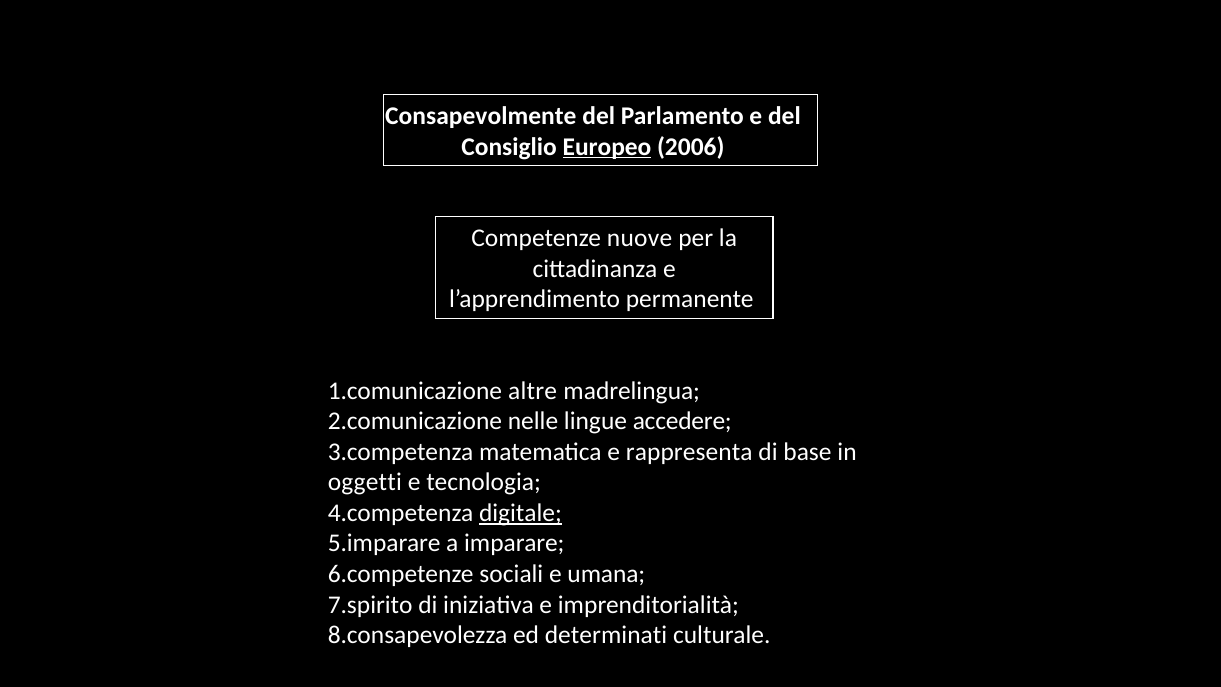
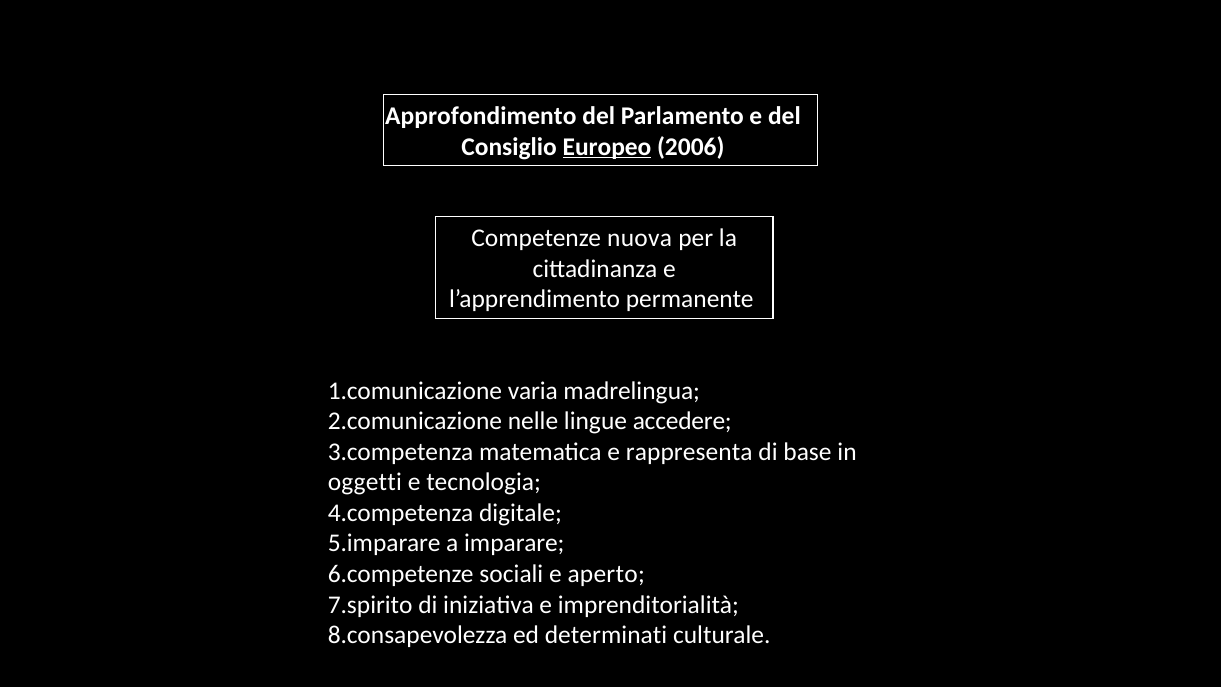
Consapevolmente: Consapevolmente -> Approfondimento (481, 116)
nuove: nuove -> nuova (640, 238)
altre: altre -> varia (533, 391)
digitale underline: present -> none (520, 513)
umana: umana -> aperto (606, 574)
